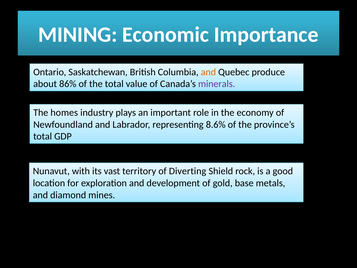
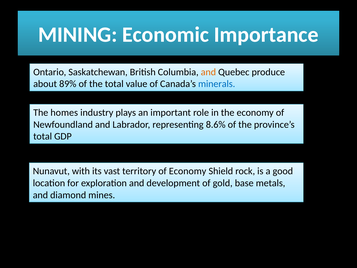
86%: 86% -> 89% (68, 84)
minerals colour: purple -> blue (217, 84)
of Diverting: Diverting -> Economy (188, 171)
